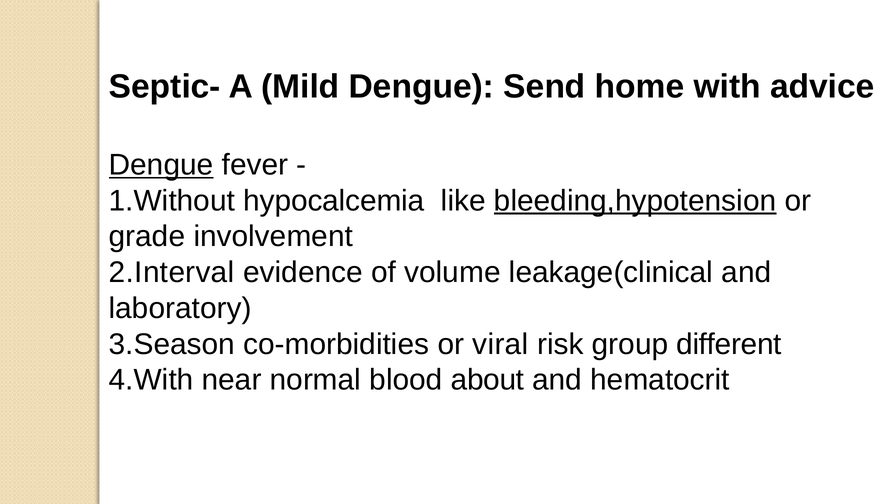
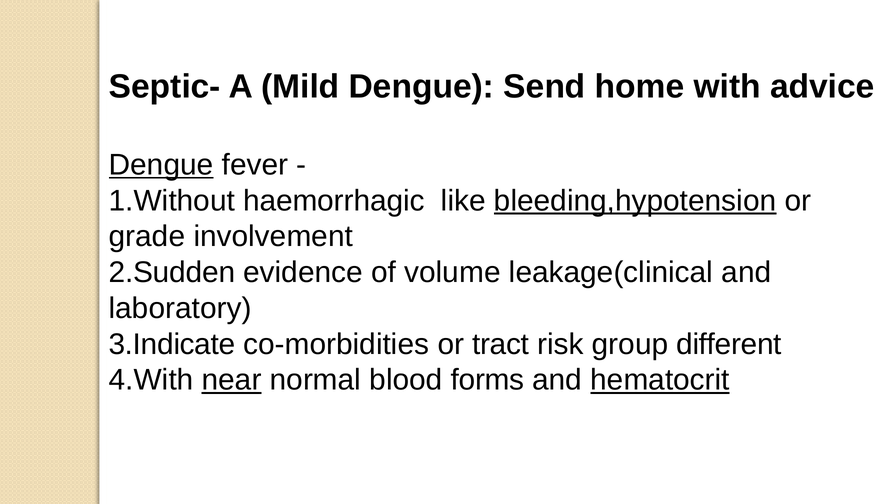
hypocalcemia: hypocalcemia -> haemorrhagic (334, 201)
2.Interval: 2.Interval -> 2.Sudden (172, 272)
3.Season: 3.Season -> 3.Indicate (172, 344)
viral: viral -> tract (501, 344)
near underline: none -> present (232, 380)
about: about -> forms (487, 380)
hematocrit underline: none -> present (660, 380)
